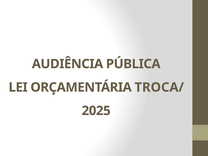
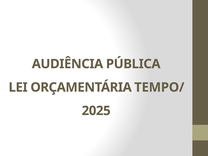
TROCA/: TROCA/ -> TEMPO/ (159, 87)
